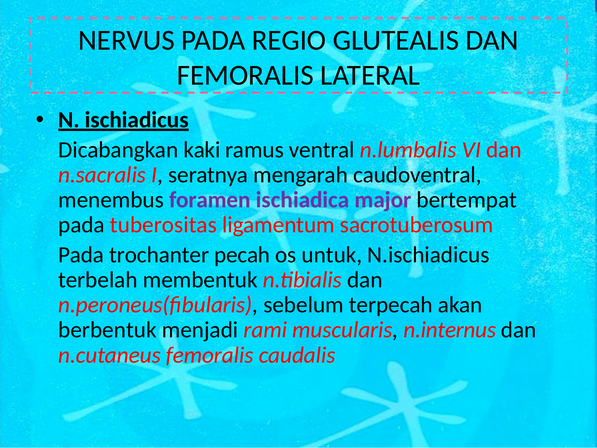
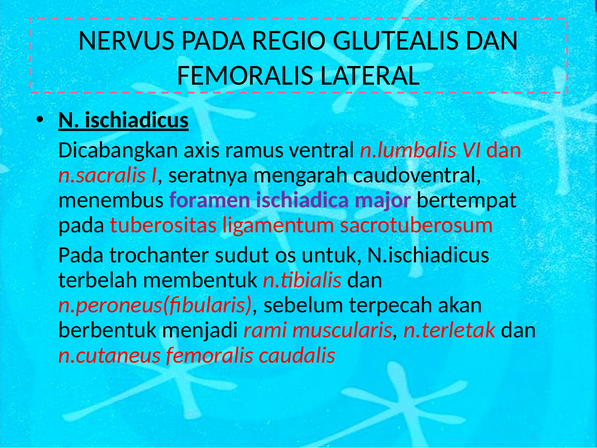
kaki: kaki -> axis (202, 150)
pecah: pecah -> sudut (242, 255)
n.internus: n.internus -> n.terletak (450, 330)
